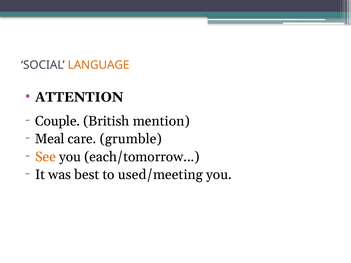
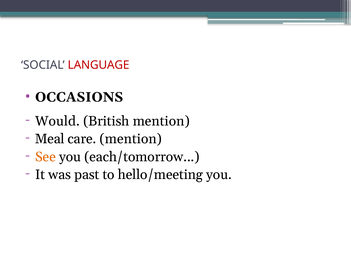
LANGUAGE colour: orange -> red (99, 65)
ATTENTION: ATTENTION -> OCCASIONS (79, 97)
Couple: Couple -> Would (57, 121)
care grumble: grumble -> mention (131, 139)
best: best -> past (87, 175)
used/meeting: used/meeting -> hello/meeting (160, 175)
